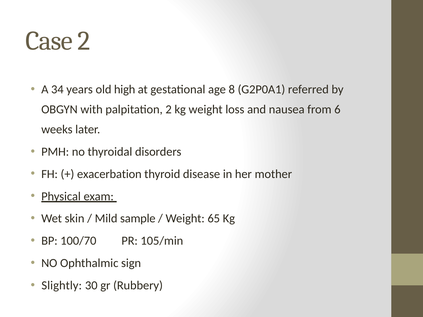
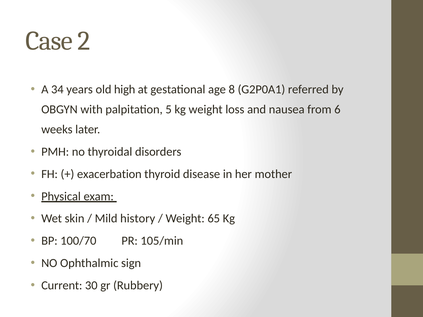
palpitation 2: 2 -> 5 (169, 110)
sample: sample -> history (138, 219)
Slightly: Slightly -> Current (62, 286)
